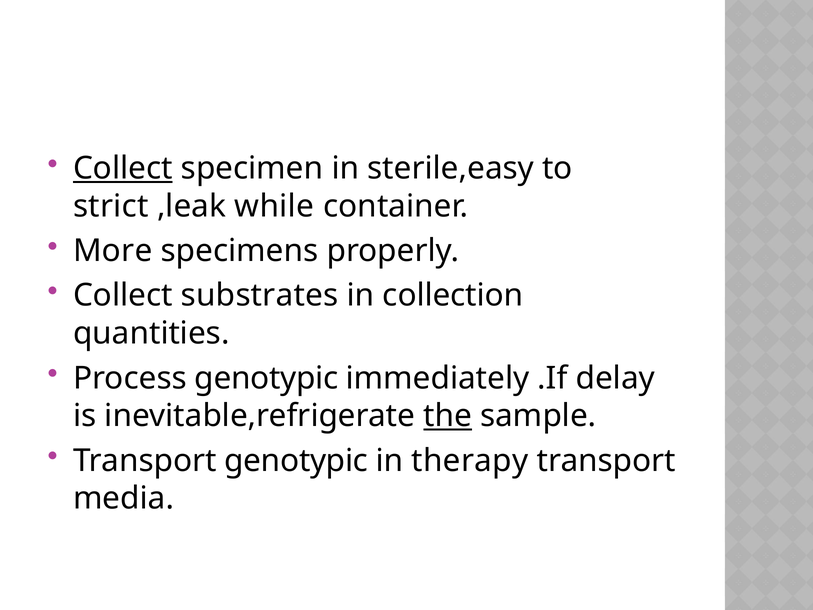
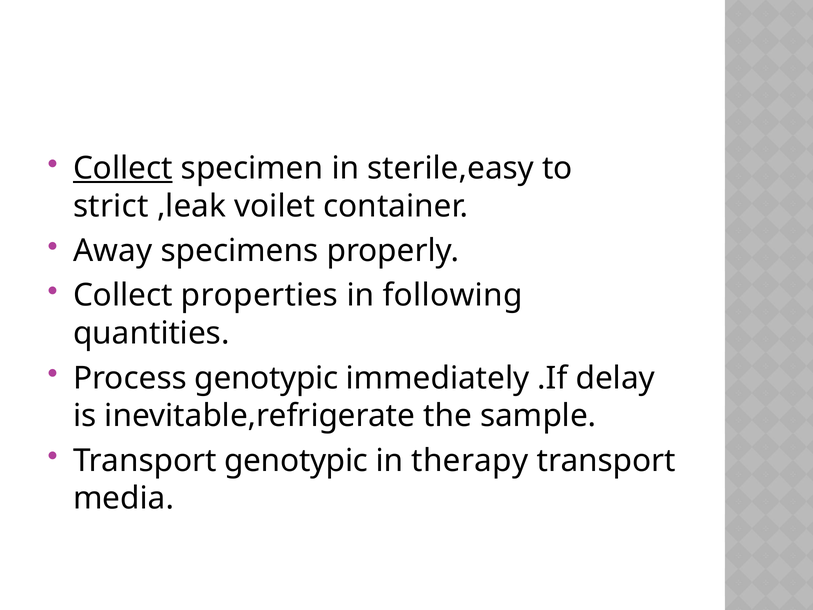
while: while -> voilet (275, 206)
More: More -> Away (113, 251)
substrates: substrates -> properties (260, 295)
collection: collection -> following (453, 295)
the underline: present -> none (448, 416)
